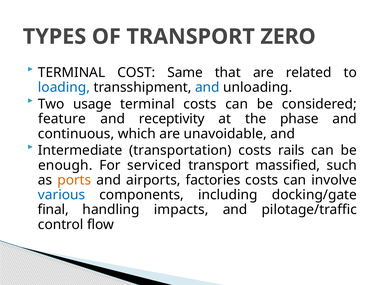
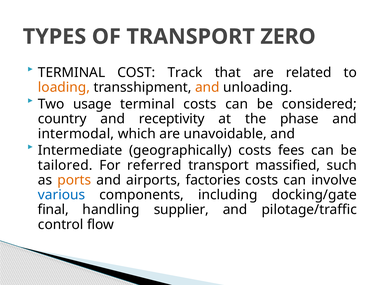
Same: Same -> Track (185, 73)
loading colour: blue -> orange (64, 87)
and colour: blue -> orange (207, 87)
feature: feature -> country (62, 119)
continuous: continuous -> intermodal (76, 134)
transportation: transportation -> geographically (180, 150)
rails: rails -> fees (291, 150)
enough: enough -> tailored (65, 165)
serviced: serviced -> referred (154, 165)
impacts: impacts -> supplier (181, 210)
